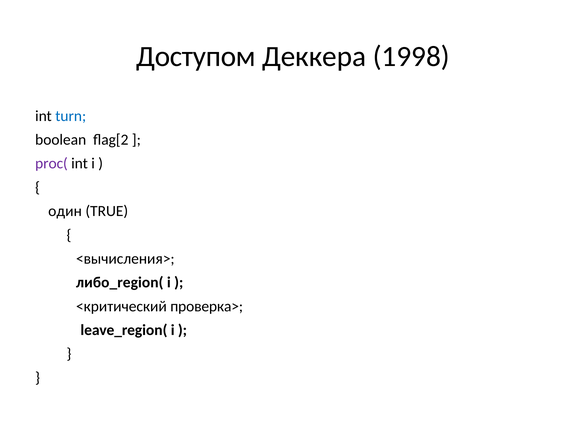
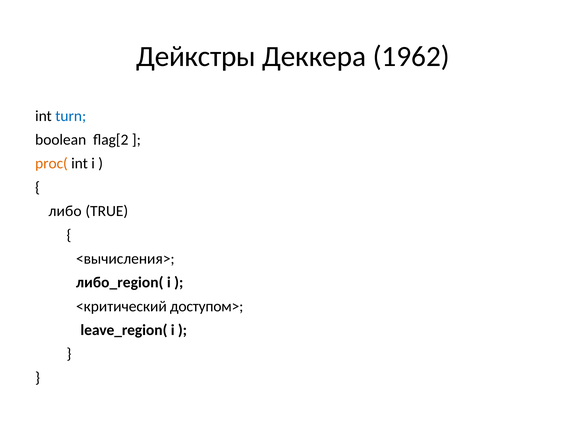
Доступом: Доступом -> Дейкстры (196, 56)
1998: 1998 -> 1962 (411, 56)
proc( colour: purple -> orange (51, 163)
один: один -> либо (65, 211)
проверка>: проверка> -> доступом> (207, 306)
